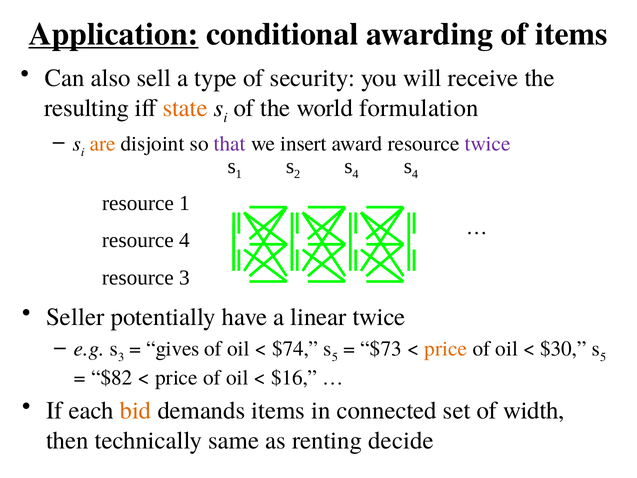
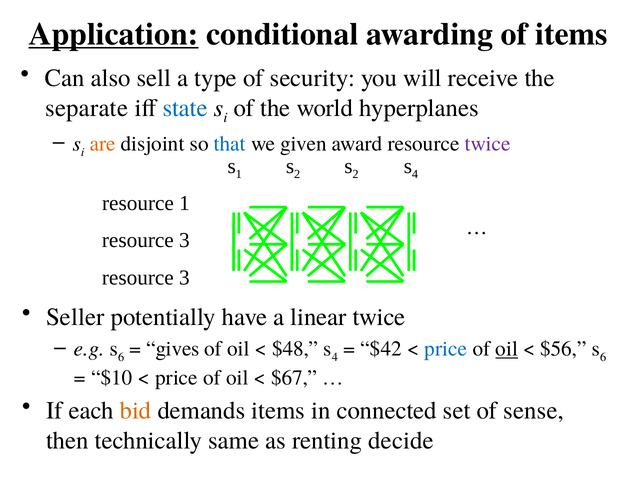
resulting: resulting -> separate (87, 108)
state colour: orange -> blue (185, 108)
formulation: formulation -> hyperplanes (419, 108)
that colour: purple -> blue (230, 144)
insert: insert -> given (303, 144)
4: 4 -> 2 (356, 174)
4: 4 -> 3 (184, 240)
3: 3 -> 6 (121, 357)
$74: $74 -> $48 (295, 349)
5: 5 -> 4 (335, 357)
$73: $73 -> $42 (381, 349)
price colour: orange -> blue (446, 349)
oil underline: none -> present (507, 349)
$30: $30 -> $56 (564, 349)
5: 5 -> 6 (603, 357)
$82: $82 -> $10 (112, 378)
$16: $16 -> $67 (294, 378)
width: width -> sense (534, 410)
